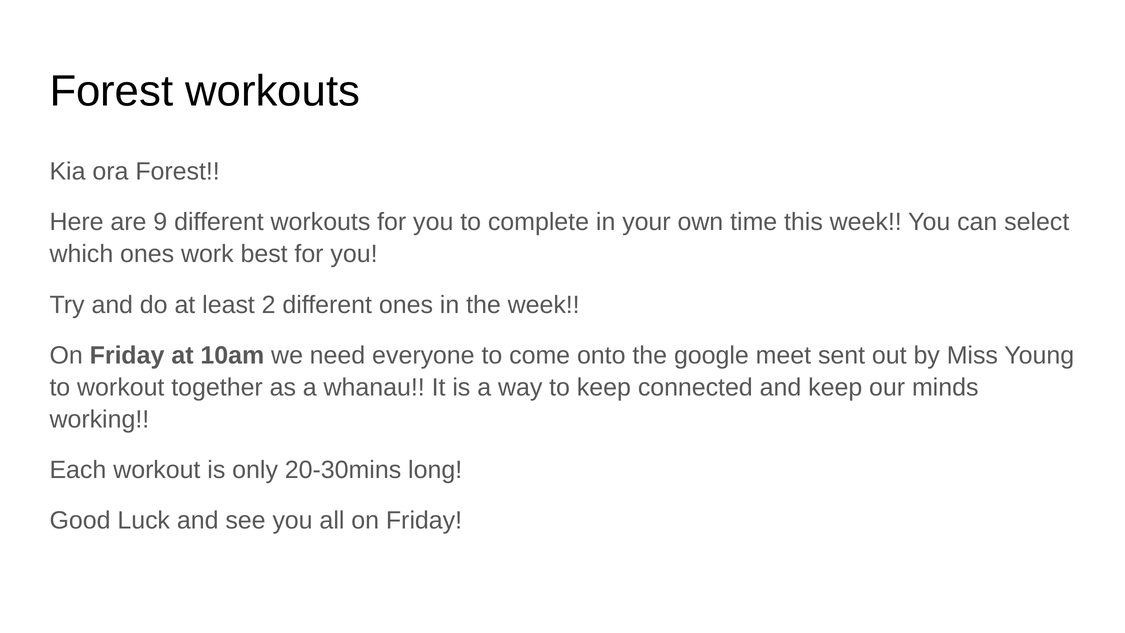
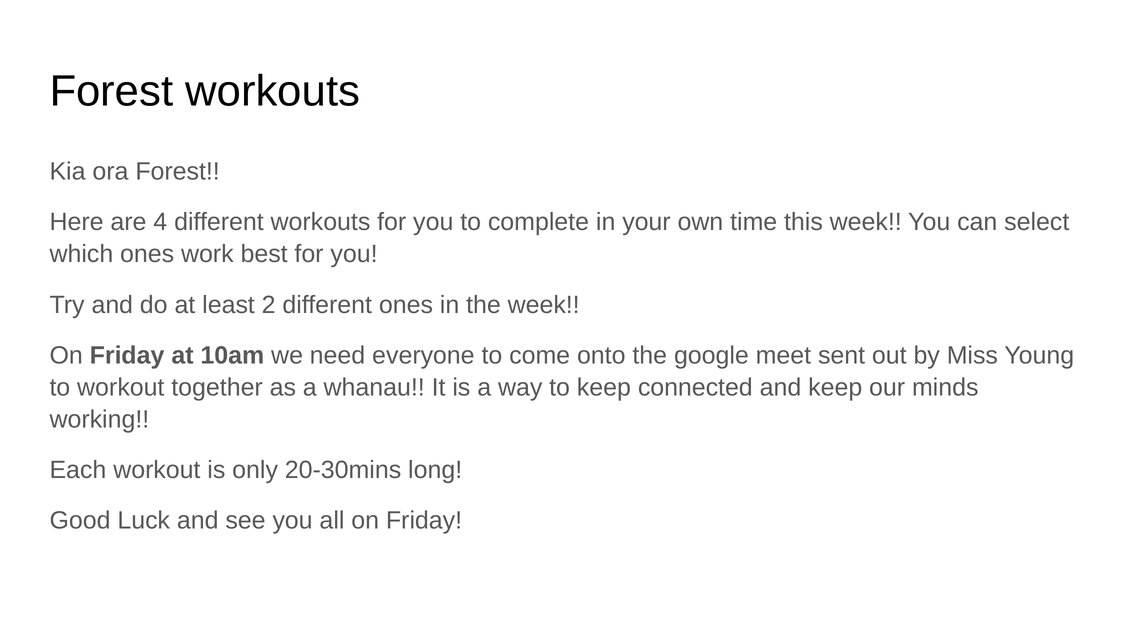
9: 9 -> 4 (160, 222)
